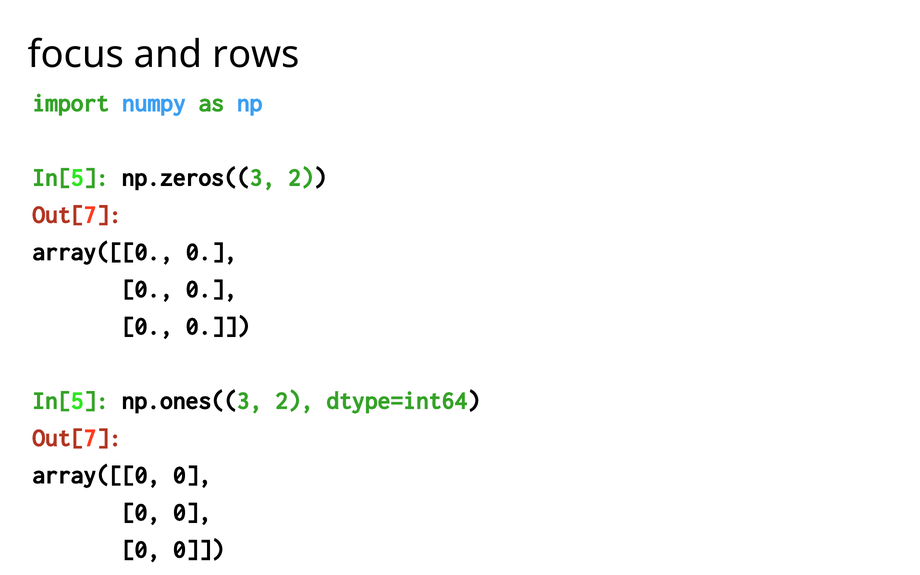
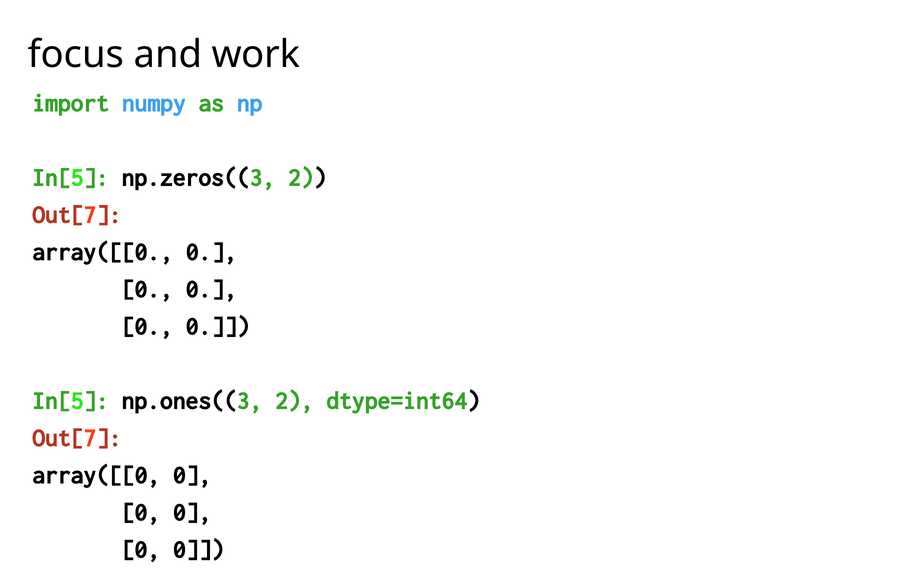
rows: rows -> work (256, 54)
